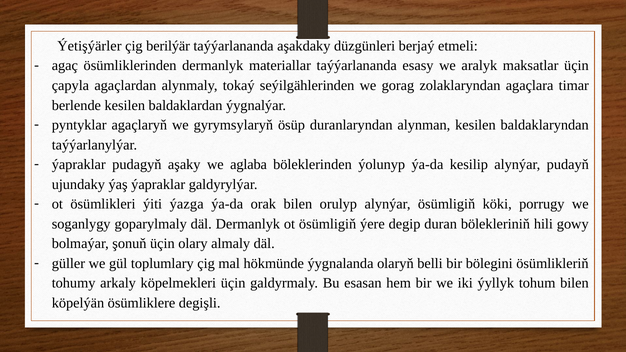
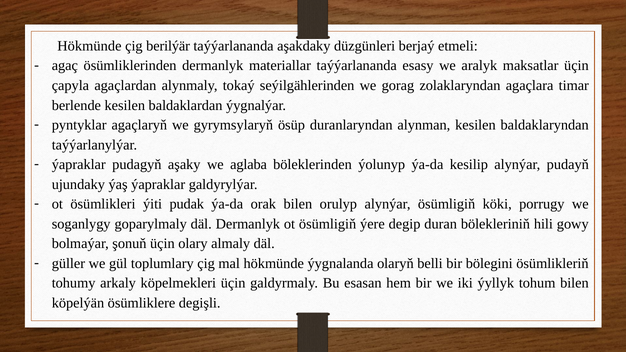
Ýetişýärler: Ýetişýärler -> Hökmünde (89, 46)
ýazga: ýazga -> pudak (187, 204)
